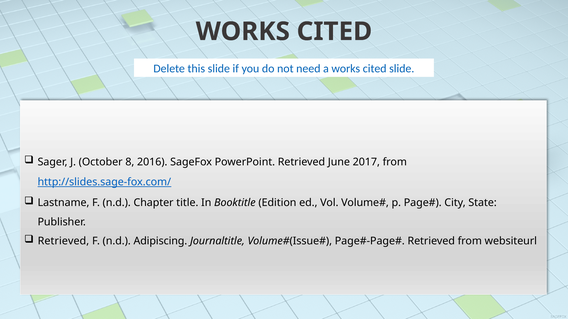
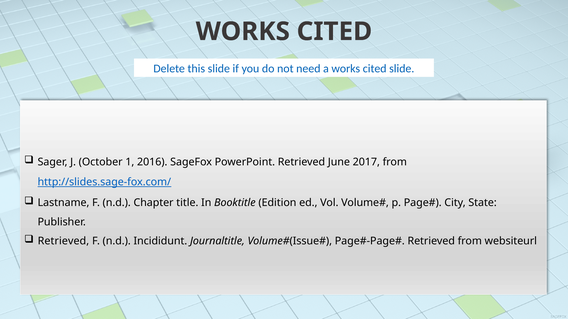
8: 8 -> 1 (130, 162)
Adipiscing: Adipiscing -> Incididunt (160, 241)
